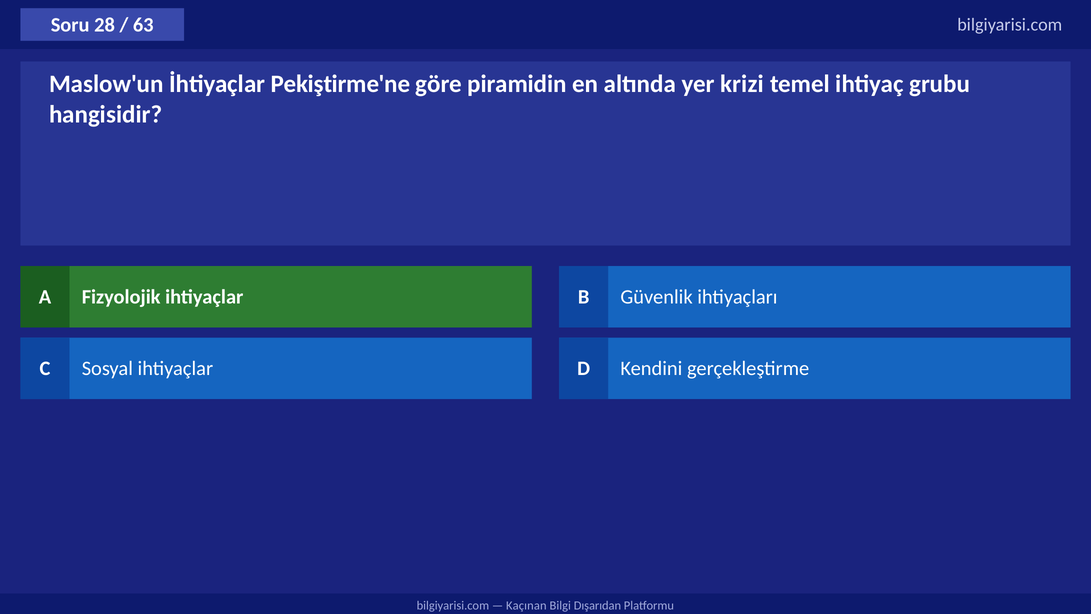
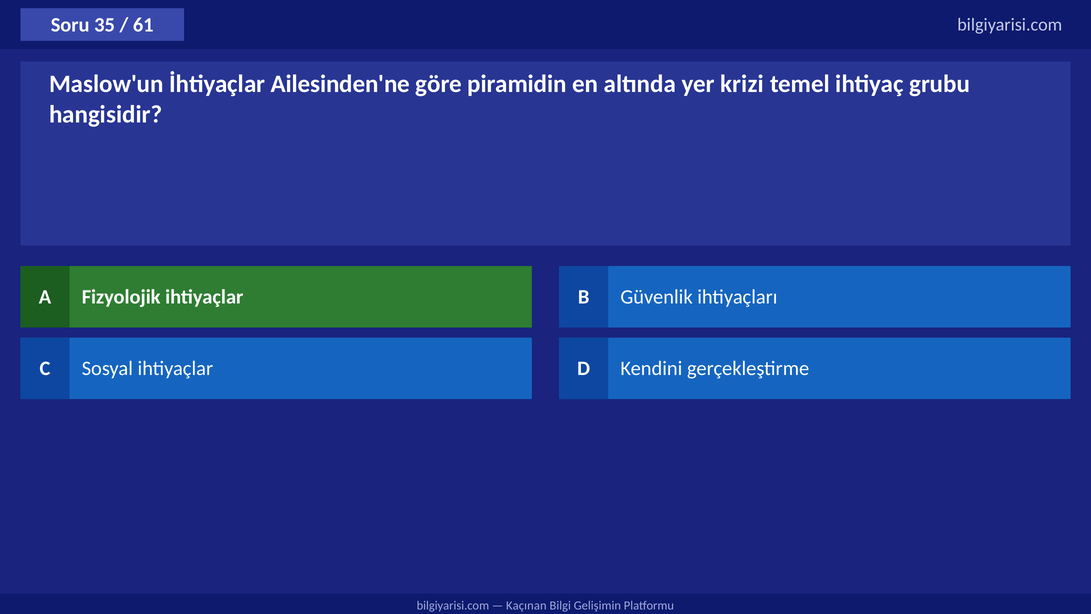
28: 28 -> 35 (105, 25)
63: 63 -> 61 (143, 25)
Pekiştirme'ne: Pekiştirme'ne -> Ailesinden'ne (340, 84)
Dışarıdan: Dışarıdan -> Gelişimin (597, 605)
